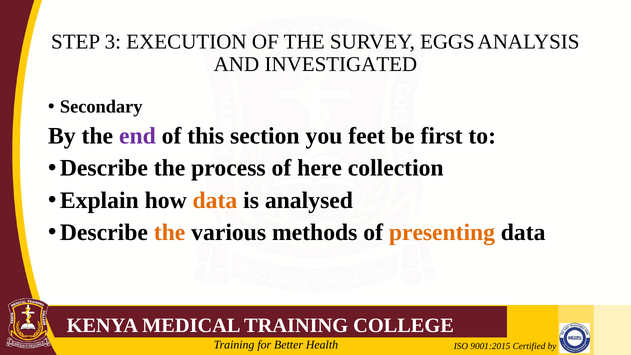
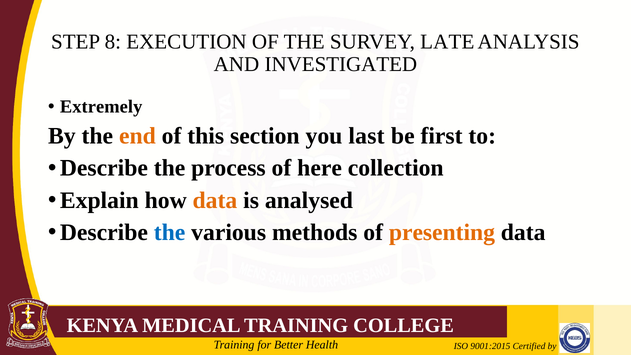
3: 3 -> 8 (113, 42)
EGGS: EGGS -> LATE (447, 42)
Secondary: Secondary -> Extremely (101, 107)
end colour: purple -> orange (137, 136)
feet: feet -> last (367, 136)
the colour: orange -> blue (170, 232)
